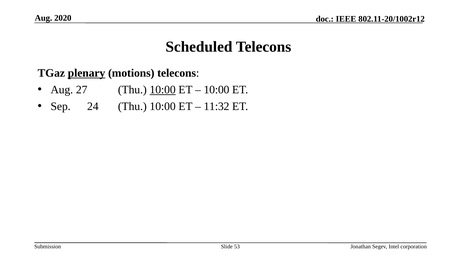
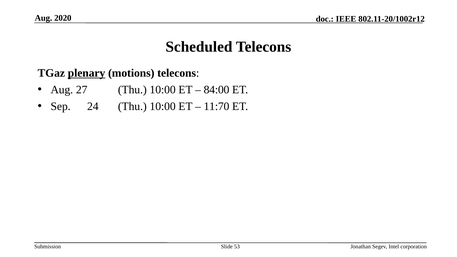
10:00 underline: present -> none (163, 90)
10:00: 10:00 -> 84:00 (217, 90)
11:32: 11:32 -> 11:70 (217, 106)
